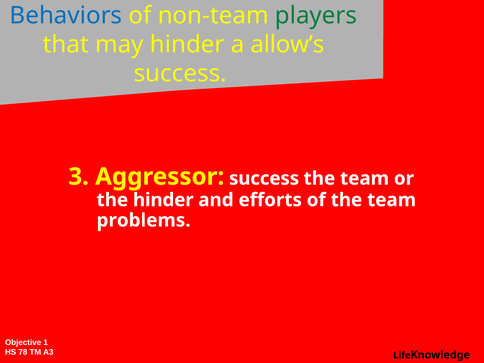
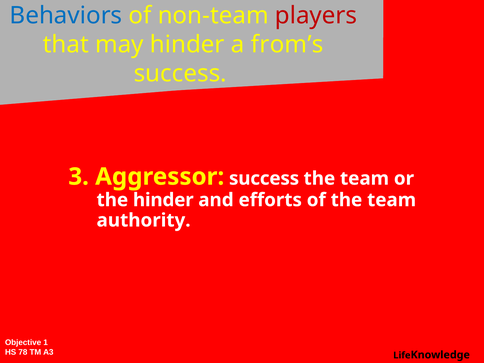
players colour: green -> red (316, 15)
allow’s: allow’s -> from’s (287, 44)
problems: problems -> authority (144, 220)
